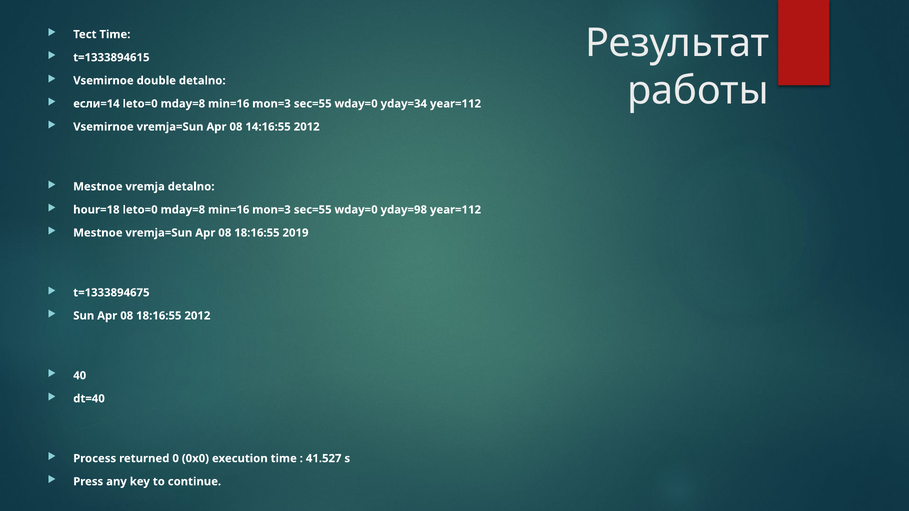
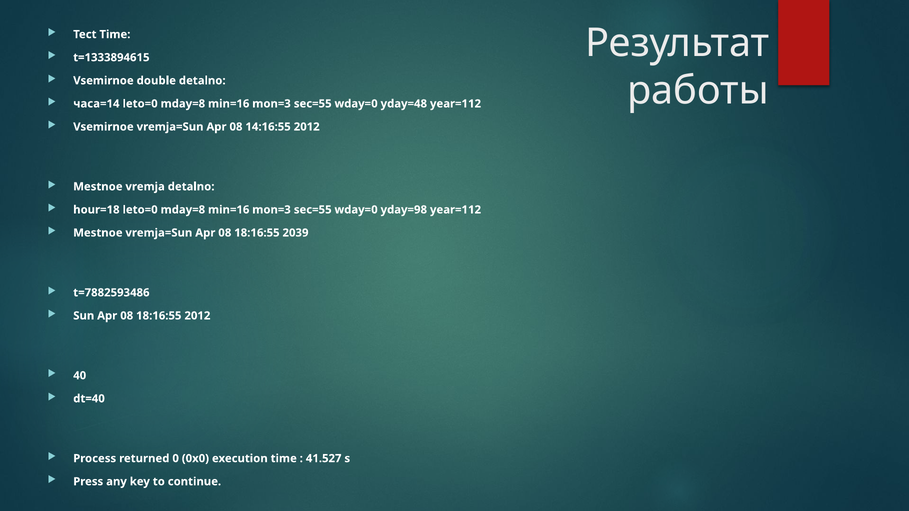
если=14: если=14 -> часа=14 (96, 104)
yday=34: yday=34 -> yday=48 (404, 104)
2019: 2019 -> 2039 (295, 233)
t=1333894675: t=1333894675 -> t=7882593486 (111, 293)
